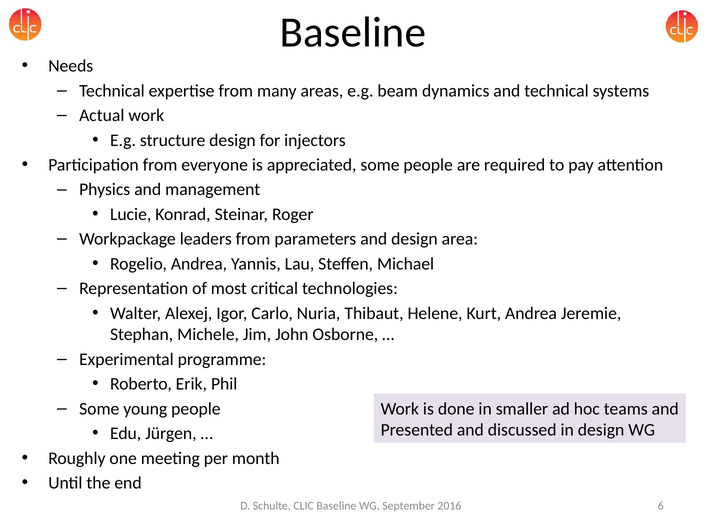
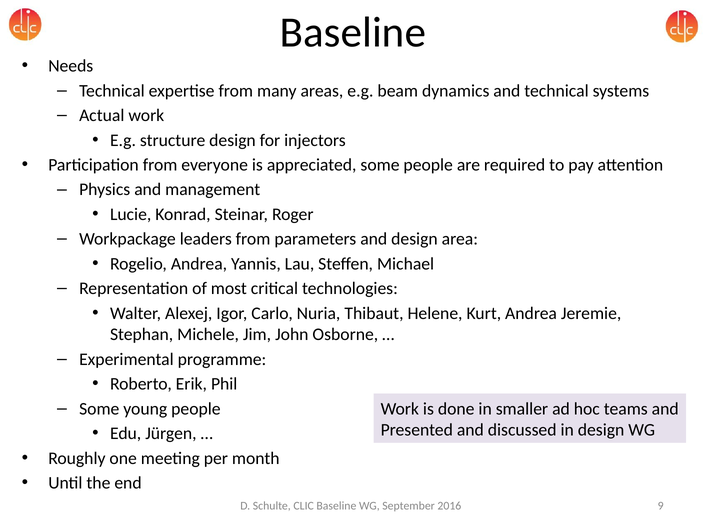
6: 6 -> 9 (661, 506)
